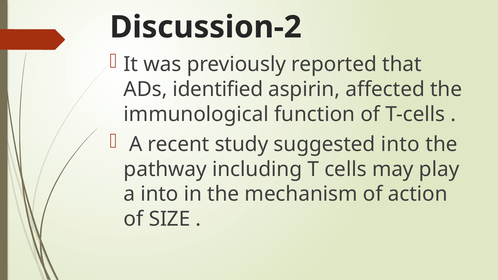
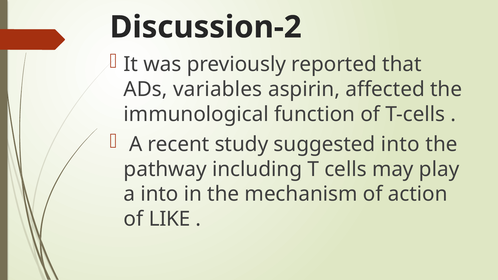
identified: identified -> variables (218, 89)
SIZE: SIZE -> LIKE (170, 219)
